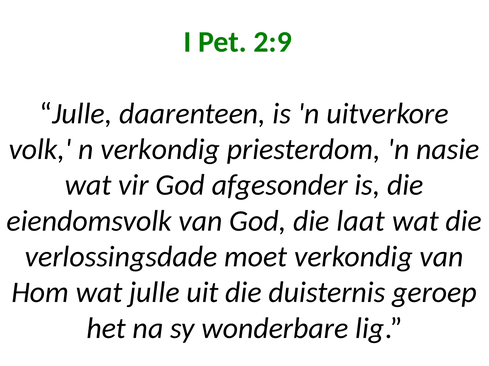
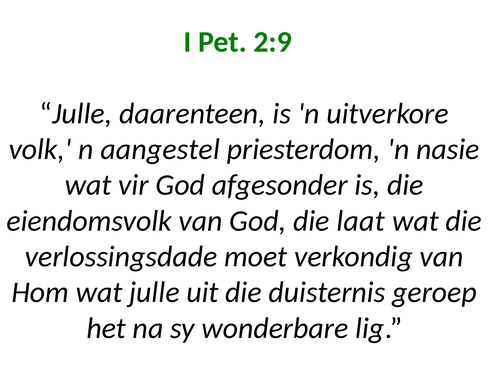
n verkondig: verkondig -> aangestel (160, 150)
